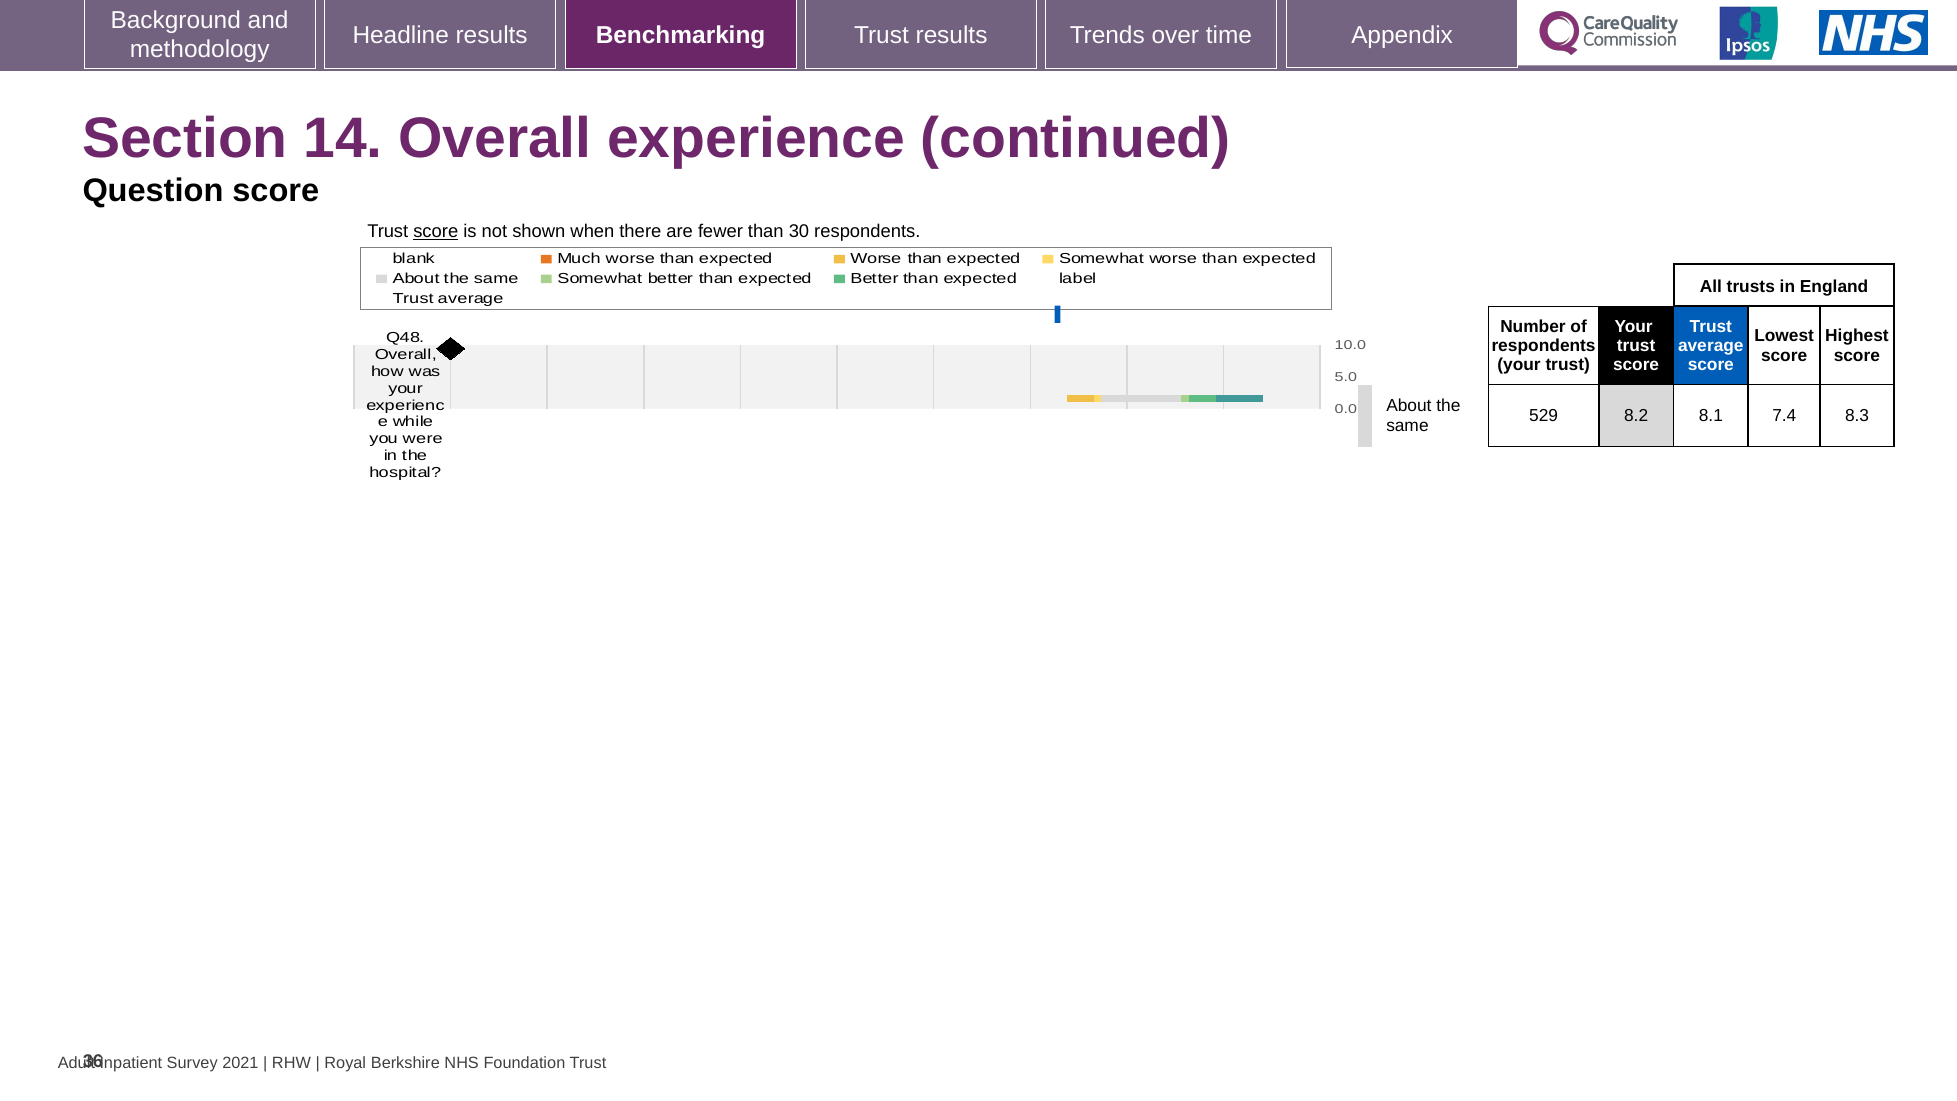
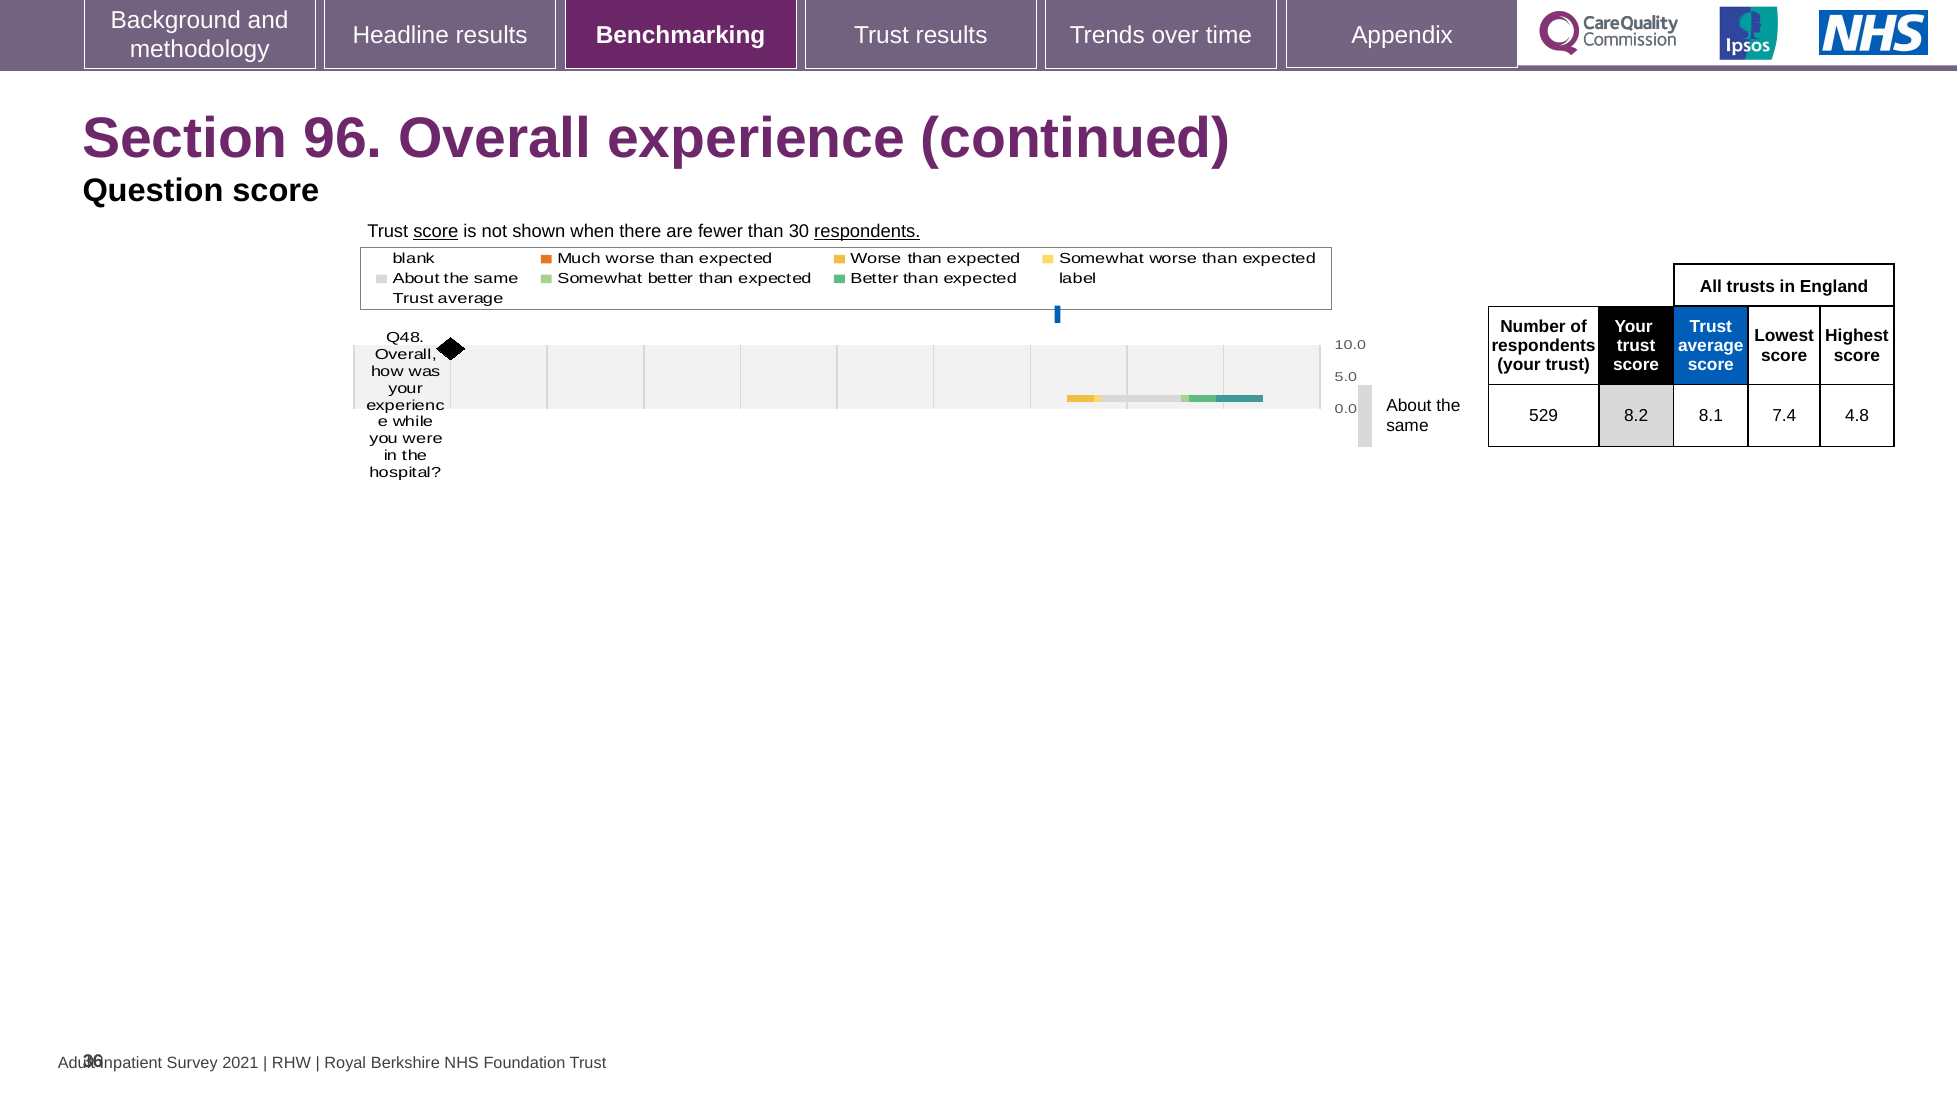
14: 14 -> 96 (343, 138)
respondents underline: none -> present (867, 232)
8.3: 8.3 -> 4.8 (1857, 416)
